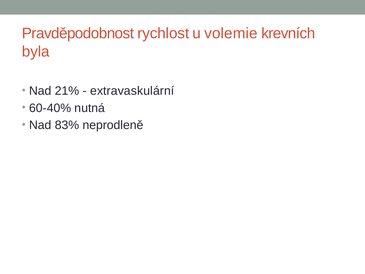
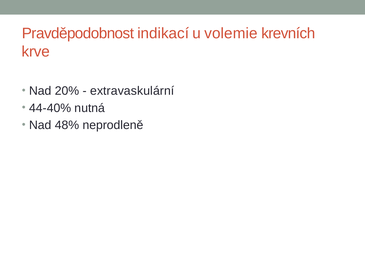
rychlost: rychlost -> indikací (163, 33)
byla: byla -> krve (36, 52)
21%: 21% -> 20% (67, 91)
60-40%: 60-40% -> 44-40% (50, 108)
83%: 83% -> 48% (67, 125)
